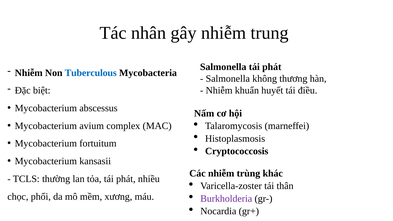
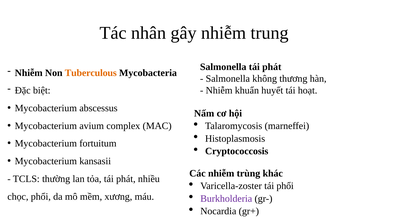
Tuberculous colour: blue -> orange (91, 73)
điều: điều -> hoạt (308, 90)
tái thân: thân -> phổi (285, 186)
